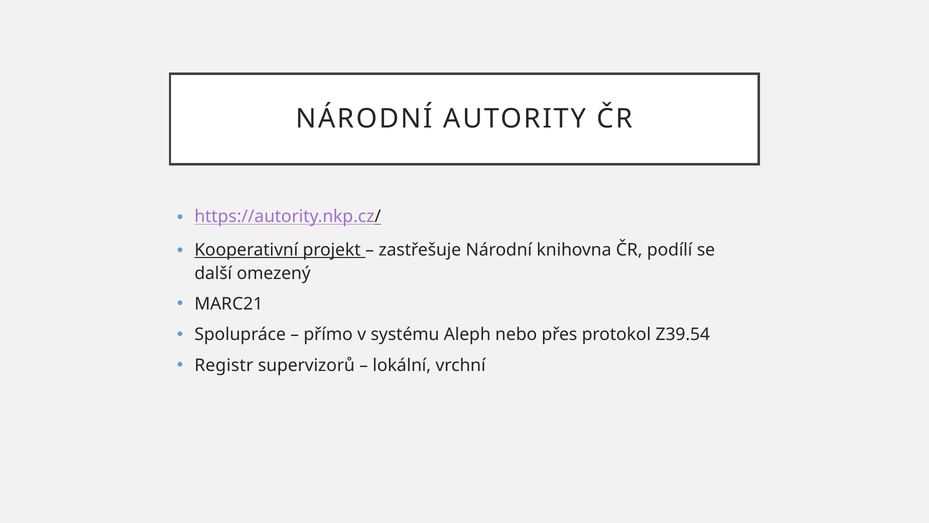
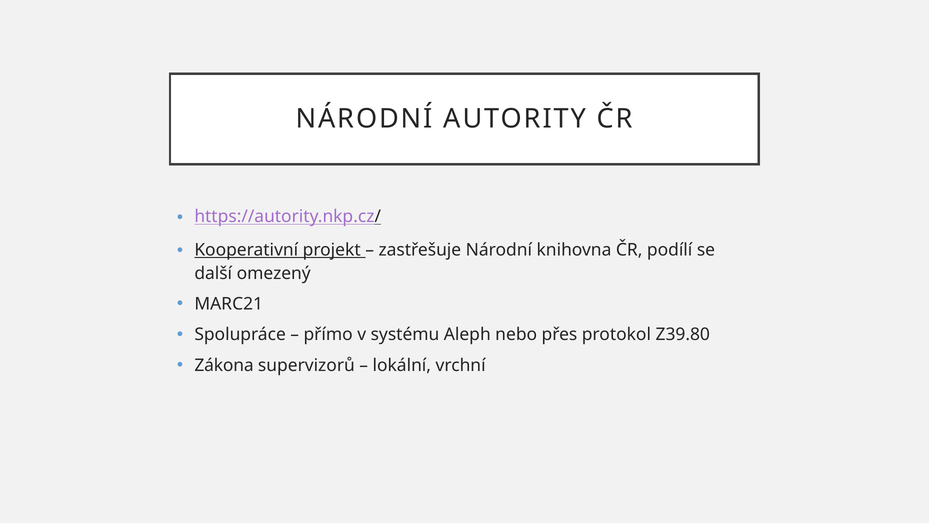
Z39.54: Z39.54 -> Z39.80 (683, 334)
Registr: Registr -> Zákona (224, 365)
